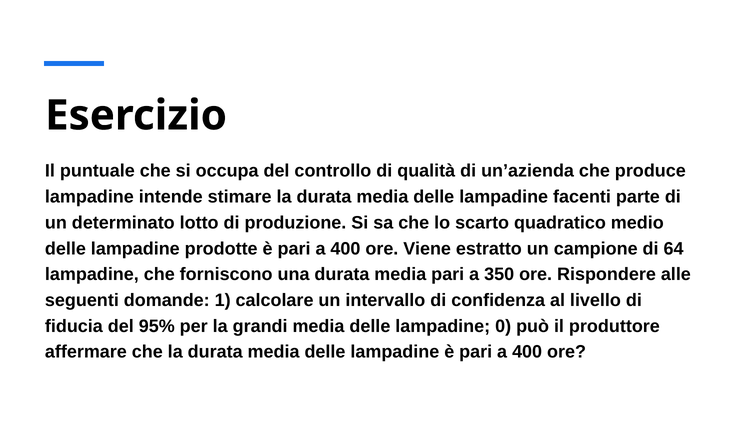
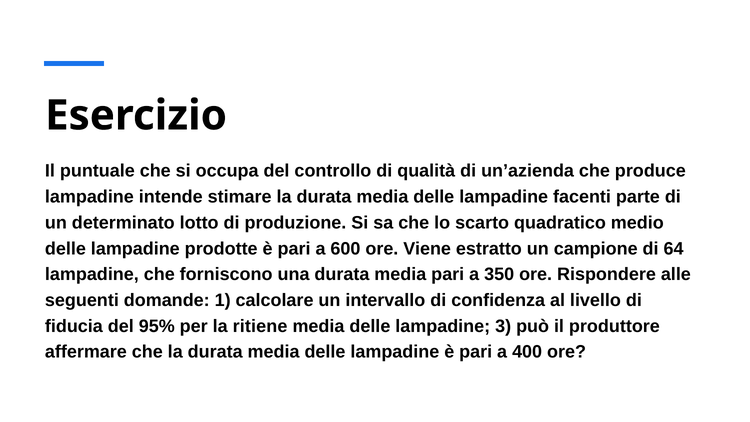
400: 400 -> 600 (345, 249)
grandi: grandi -> ritiene (260, 326)
0: 0 -> 3 (503, 326)
